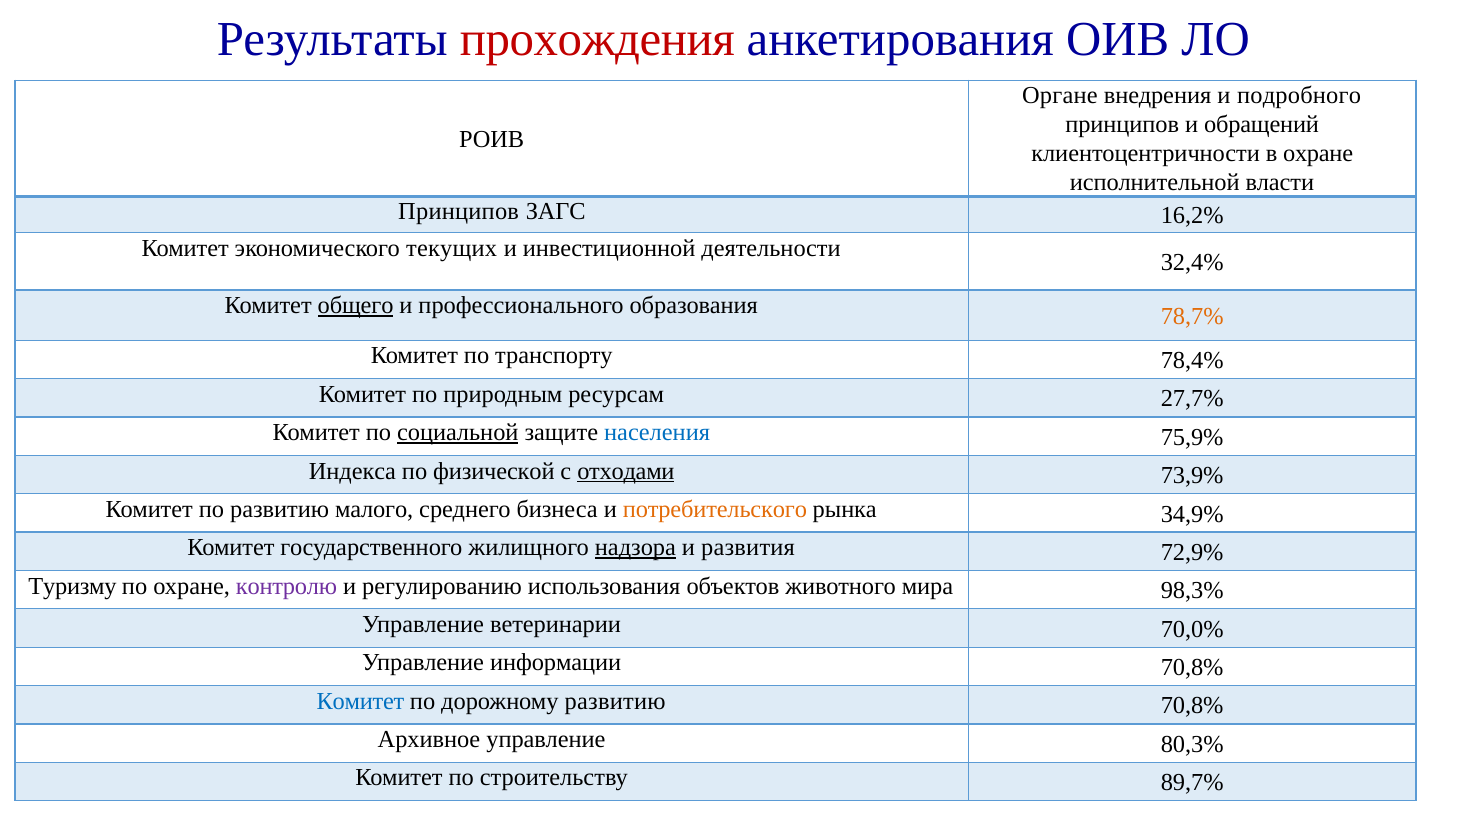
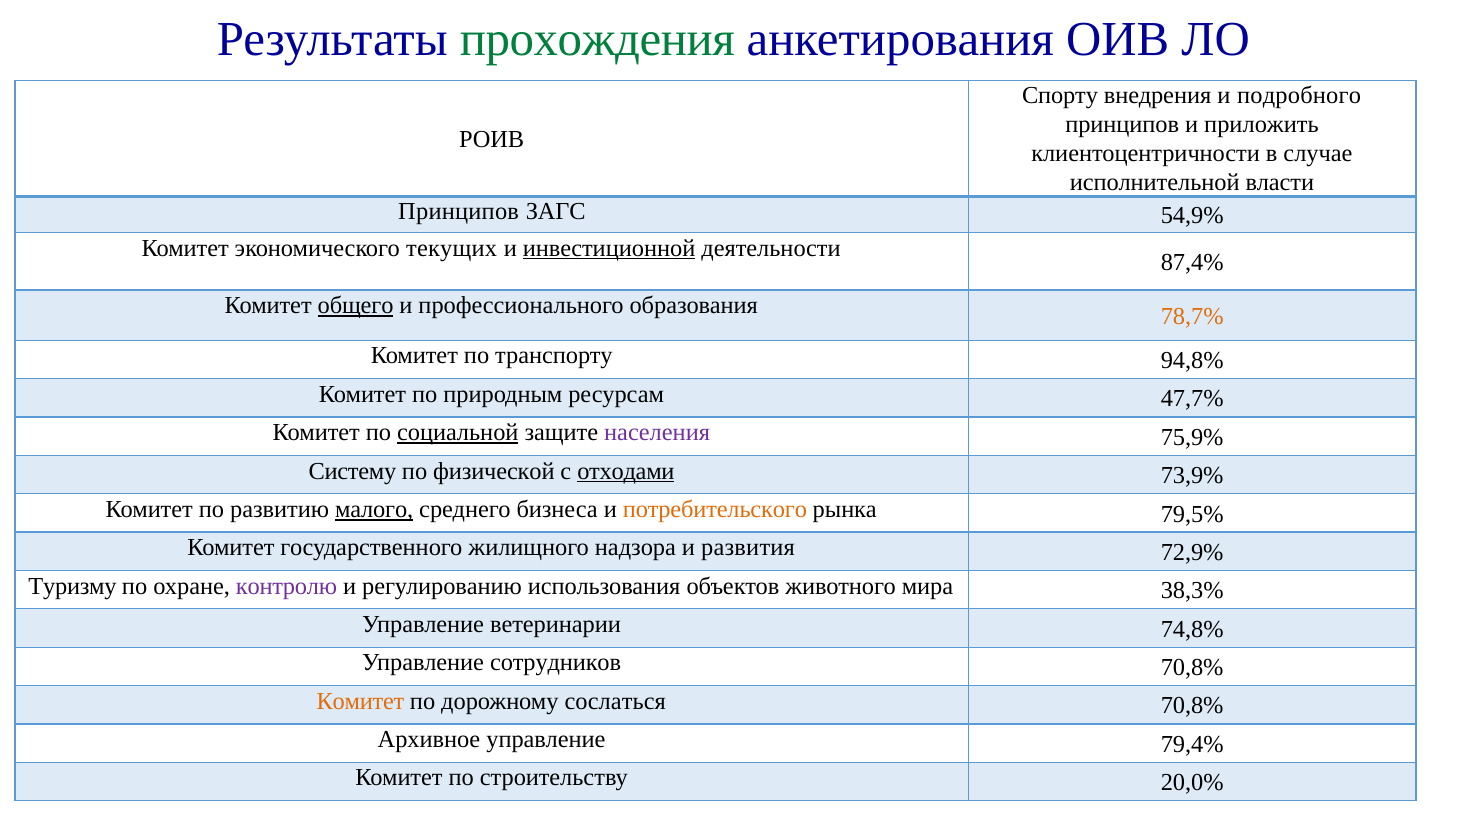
прохождения colour: red -> green (597, 40)
Органе: Органе -> Спорту (1060, 96)
обращений: обращений -> приложить (1261, 125)
в охране: охране -> случае (1318, 154)
16,2%: 16,2% -> 54,9% (1192, 216)
инвестиционной underline: none -> present (609, 248)
32,4%: 32,4% -> 87,4% (1192, 262)
78,4%: 78,4% -> 94,8% (1192, 361)
27,7%: 27,7% -> 47,7% (1192, 399)
населения colour: blue -> purple (657, 433)
Индекса: Индекса -> Систему (352, 471)
малого underline: none -> present (374, 509)
34,9%: 34,9% -> 79,5% (1192, 514)
надзора underline: present -> none (635, 548)
98,3%: 98,3% -> 38,3% (1192, 591)
70,0%: 70,0% -> 74,8% (1192, 629)
информации: информации -> сотрудников (556, 663)
Комитет colour: blue -> orange (361, 701)
дорожному развитию: развитию -> сослаться (615, 701)
80,3%: 80,3% -> 79,4% (1192, 744)
89,7%: 89,7% -> 20,0% (1192, 783)
